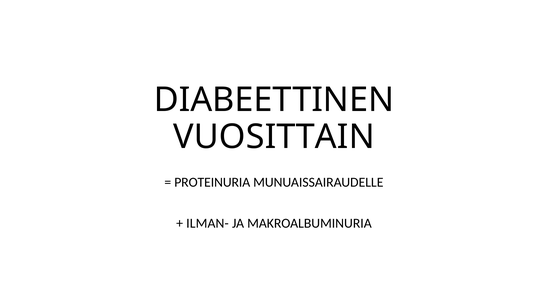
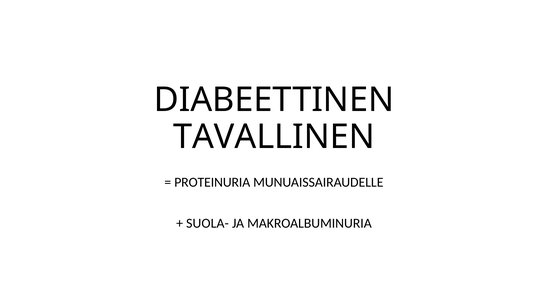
VUOSITTAIN: VUOSITTAIN -> TAVALLINEN (274, 137)
ILMAN-: ILMAN- -> SUOLA- (207, 223)
